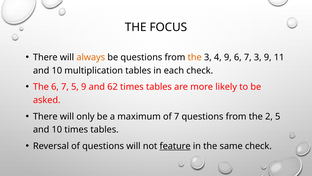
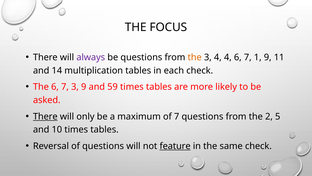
always colour: orange -> purple (91, 57)
4 9: 9 -> 4 (228, 57)
7 3: 3 -> 1 (258, 57)
10: 10 -> 14 (57, 70)
7 5: 5 -> 3 (75, 87)
62: 62 -> 59 (113, 87)
There underline: none -> present (45, 116)
